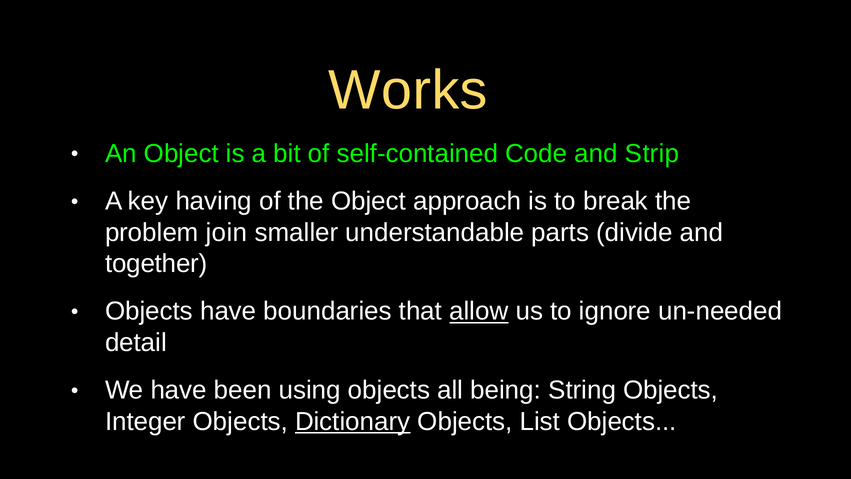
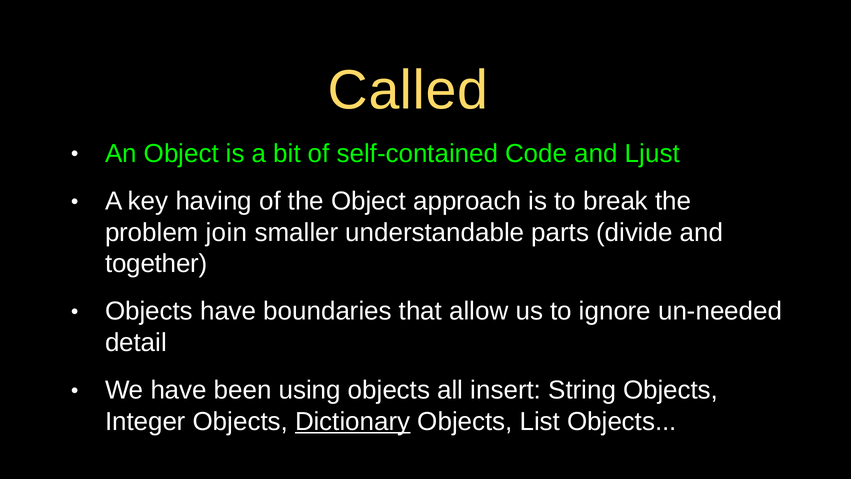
Works: Works -> Called (408, 90)
Strip: Strip -> Ljust (652, 153)
allow underline: present -> none (479, 311)
being: being -> insert (506, 390)
